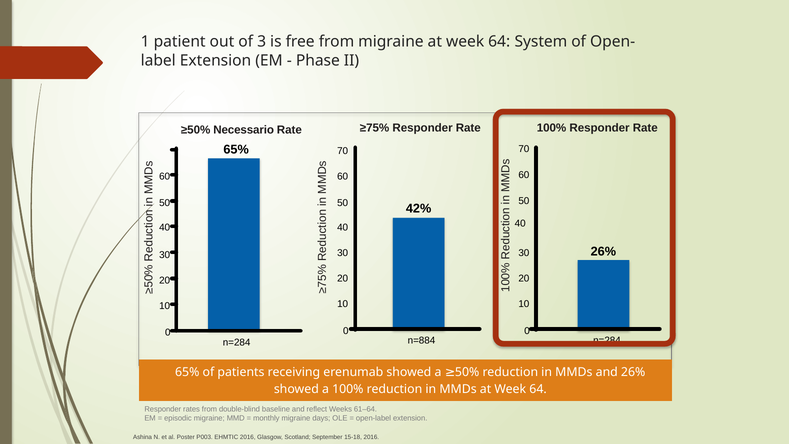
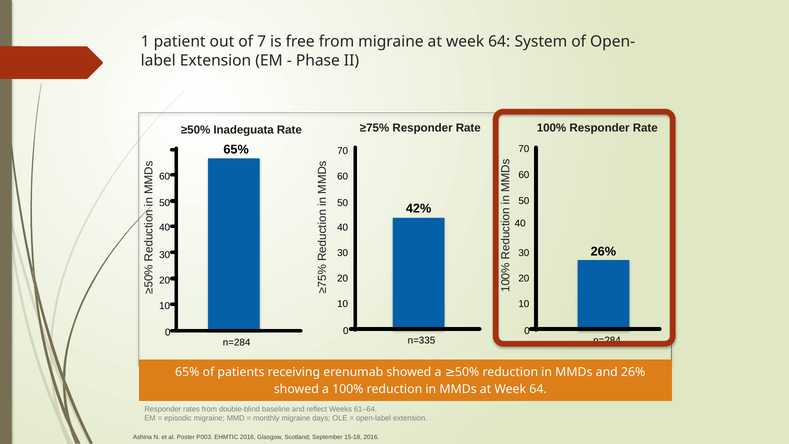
of 3: 3 -> 7 (262, 42)
Necessario: Necessario -> Inadeguata (244, 130)
n=884: n=884 -> n=335 (421, 340)
